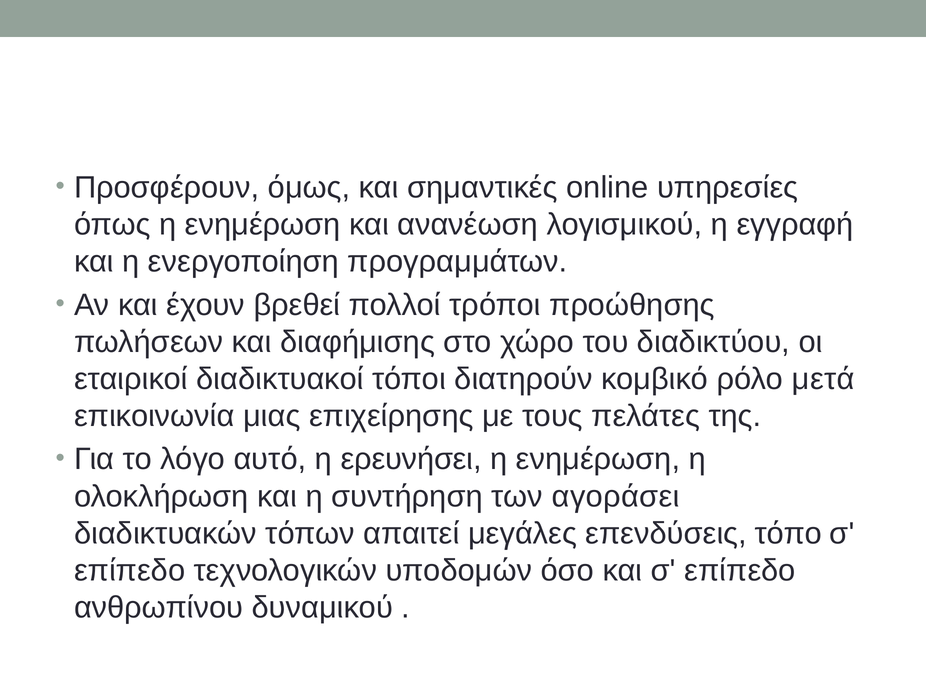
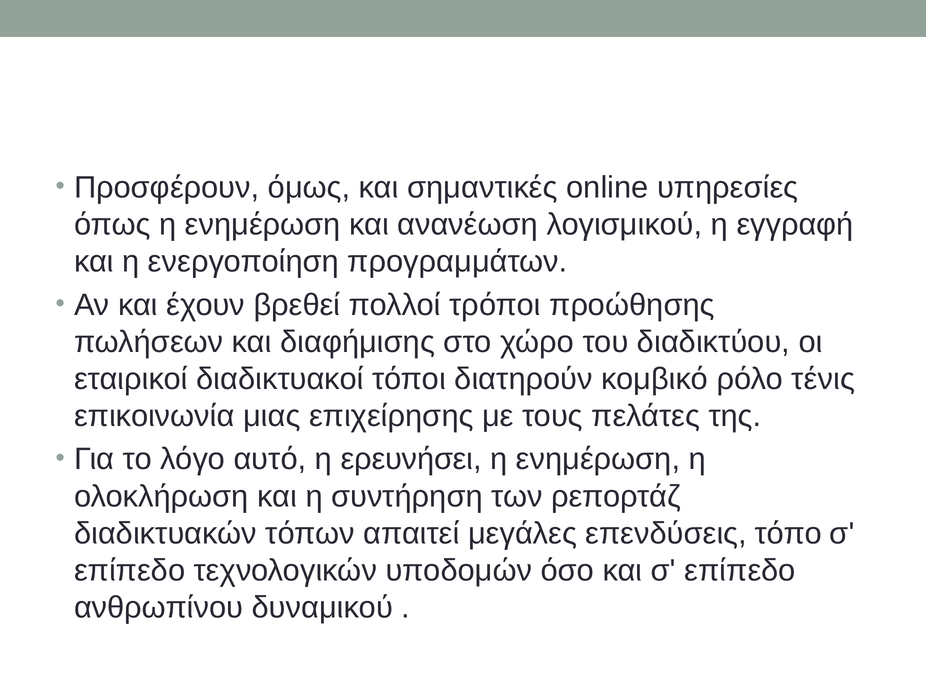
μετά: μετά -> τένις (823, 379)
αγοράσει: αγοράσει -> ρεπορτάζ (616, 496)
